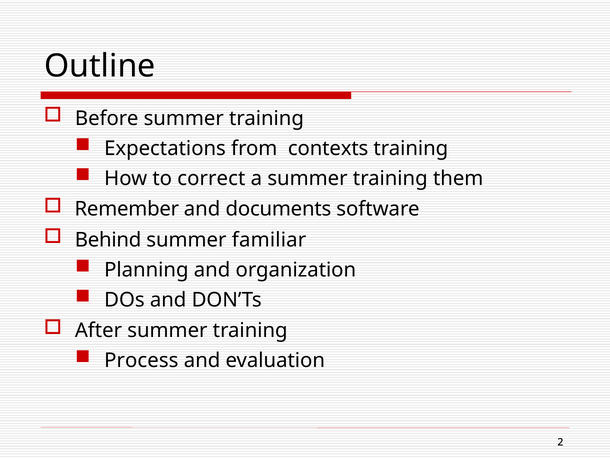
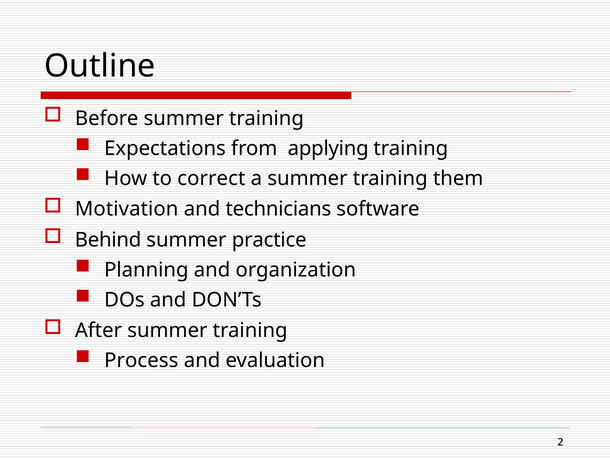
contexts: contexts -> applying (328, 148)
Remember: Remember -> Motivation (127, 209)
documents: documents -> technicians (278, 209)
familiar: familiar -> practice (269, 240)
